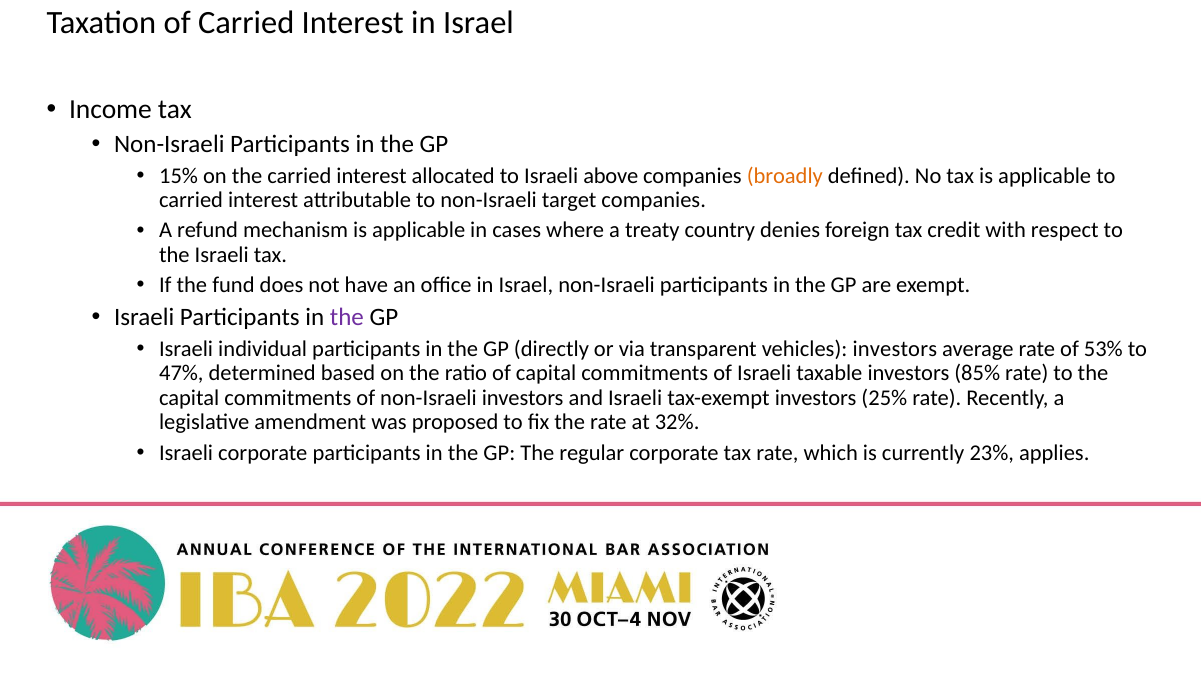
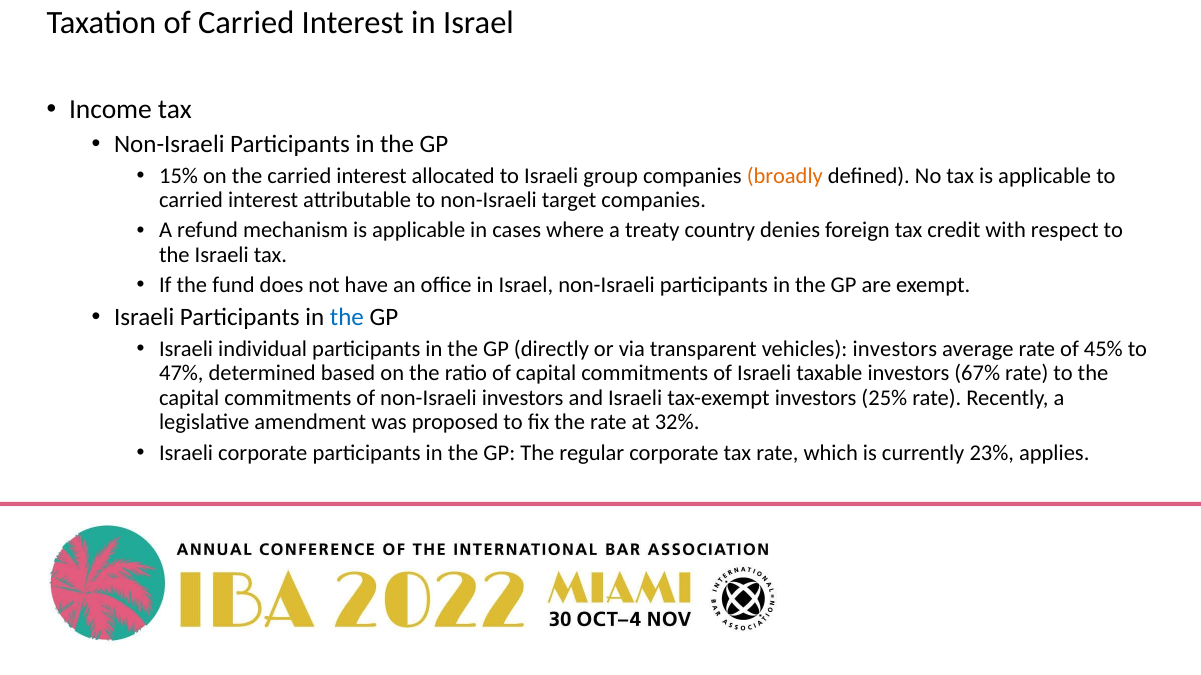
above: above -> group (611, 176)
the colour: purple -> blue (347, 318)
53%: 53% -> 45% (1103, 349)
85%: 85% -> 67% (977, 374)
